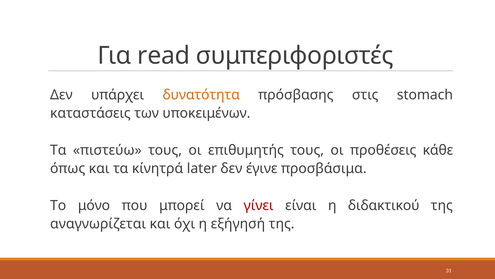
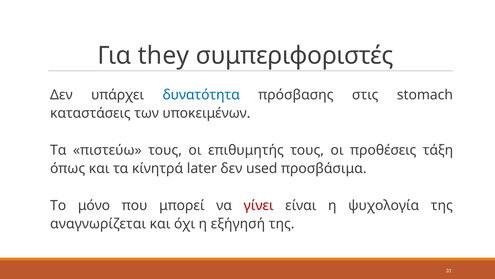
read: read -> they (163, 55)
δυνατότητα colour: orange -> blue (201, 95)
κάθε: κάθε -> τάξη (438, 150)
έγινε: έγινε -> used (262, 168)
διδακτικού: διδακτικού -> ψυχολογία (384, 205)
